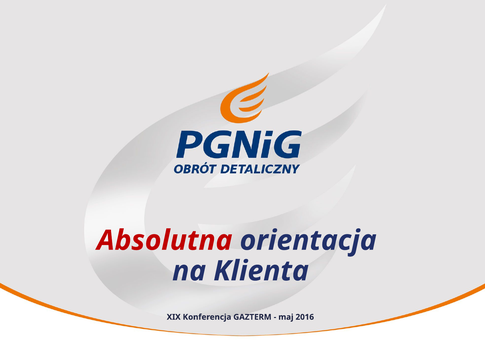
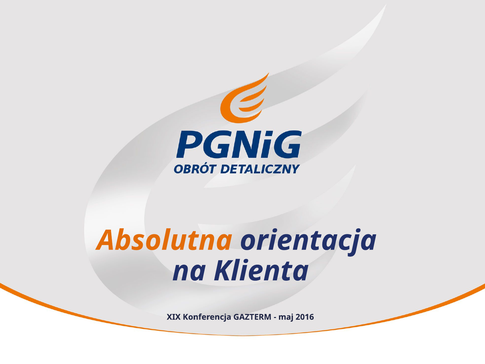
Absolutna colour: red -> orange (165, 240)
